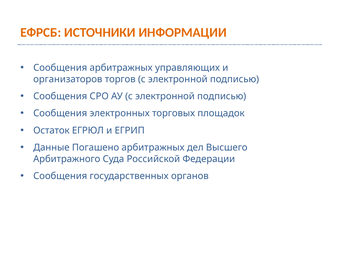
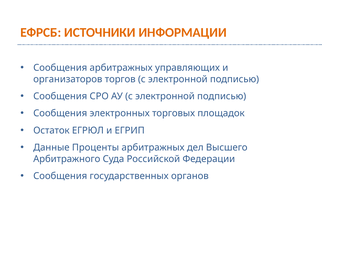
Погашено: Погашено -> Проценты (95, 147)
